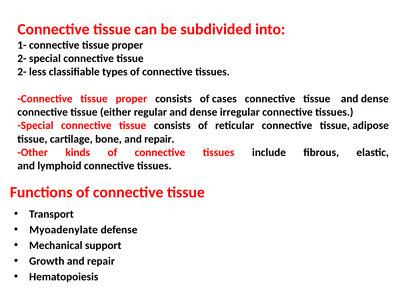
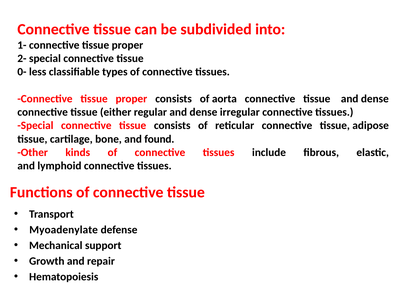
2-: 2- -> 0- (22, 72)
cases: cases -> aorta (224, 99)
bone and repair: repair -> found (159, 139)
